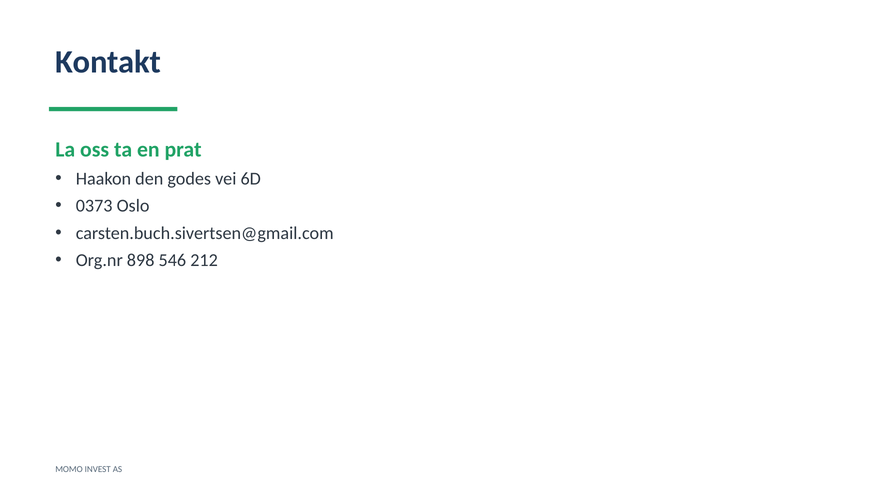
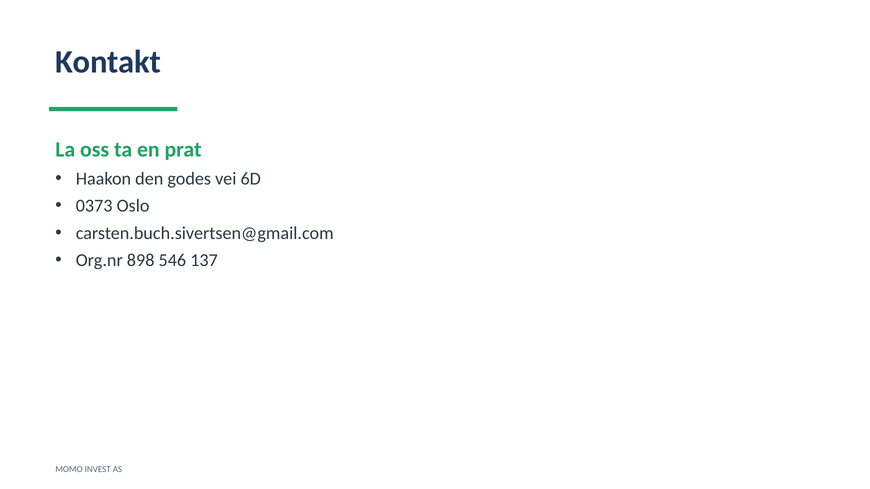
212: 212 -> 137 (204, 261)
